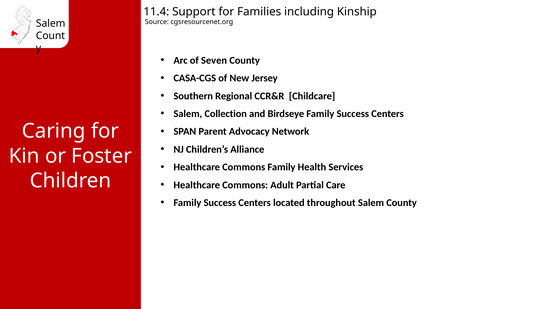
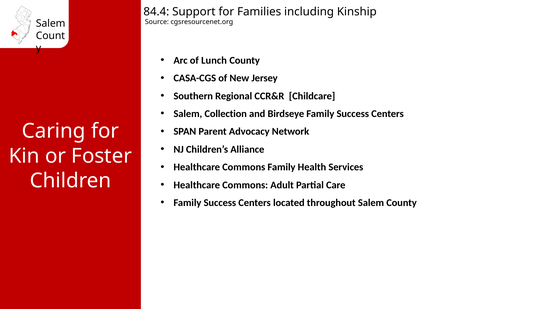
11.4: 11.4 -> 84.4 (156, 12)
Seven: Seven -> Lunch (214, 60)
